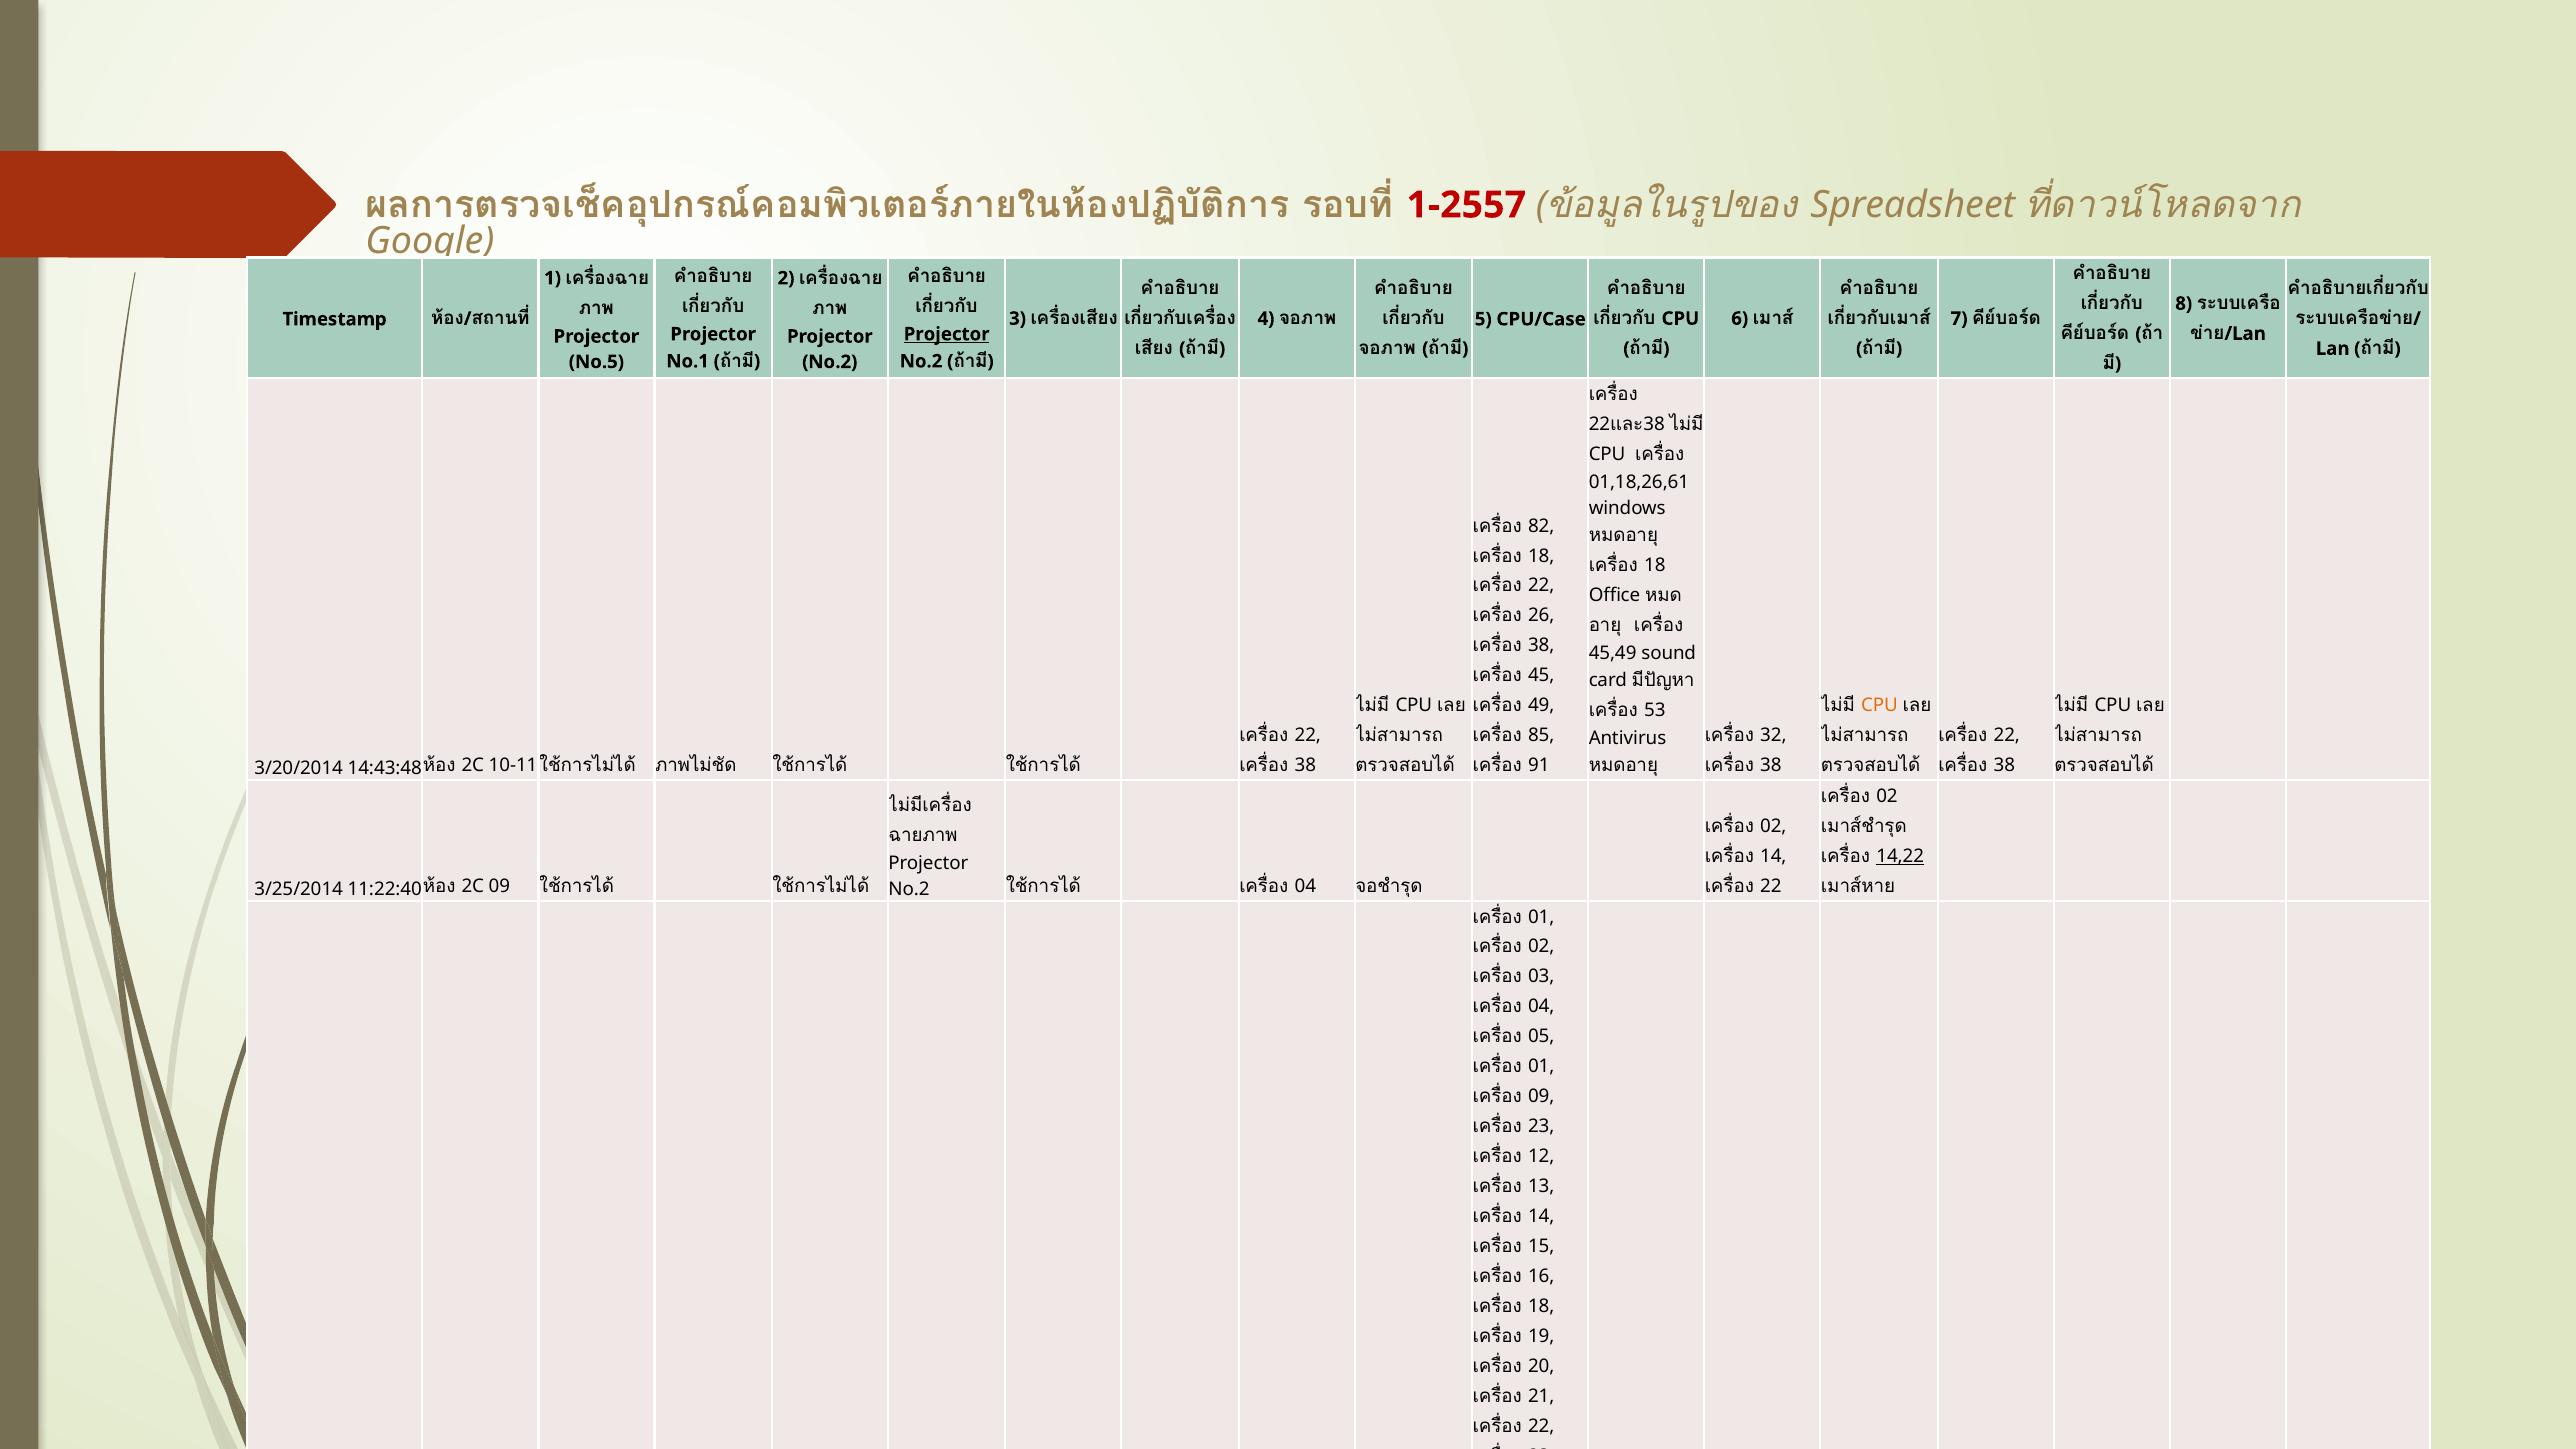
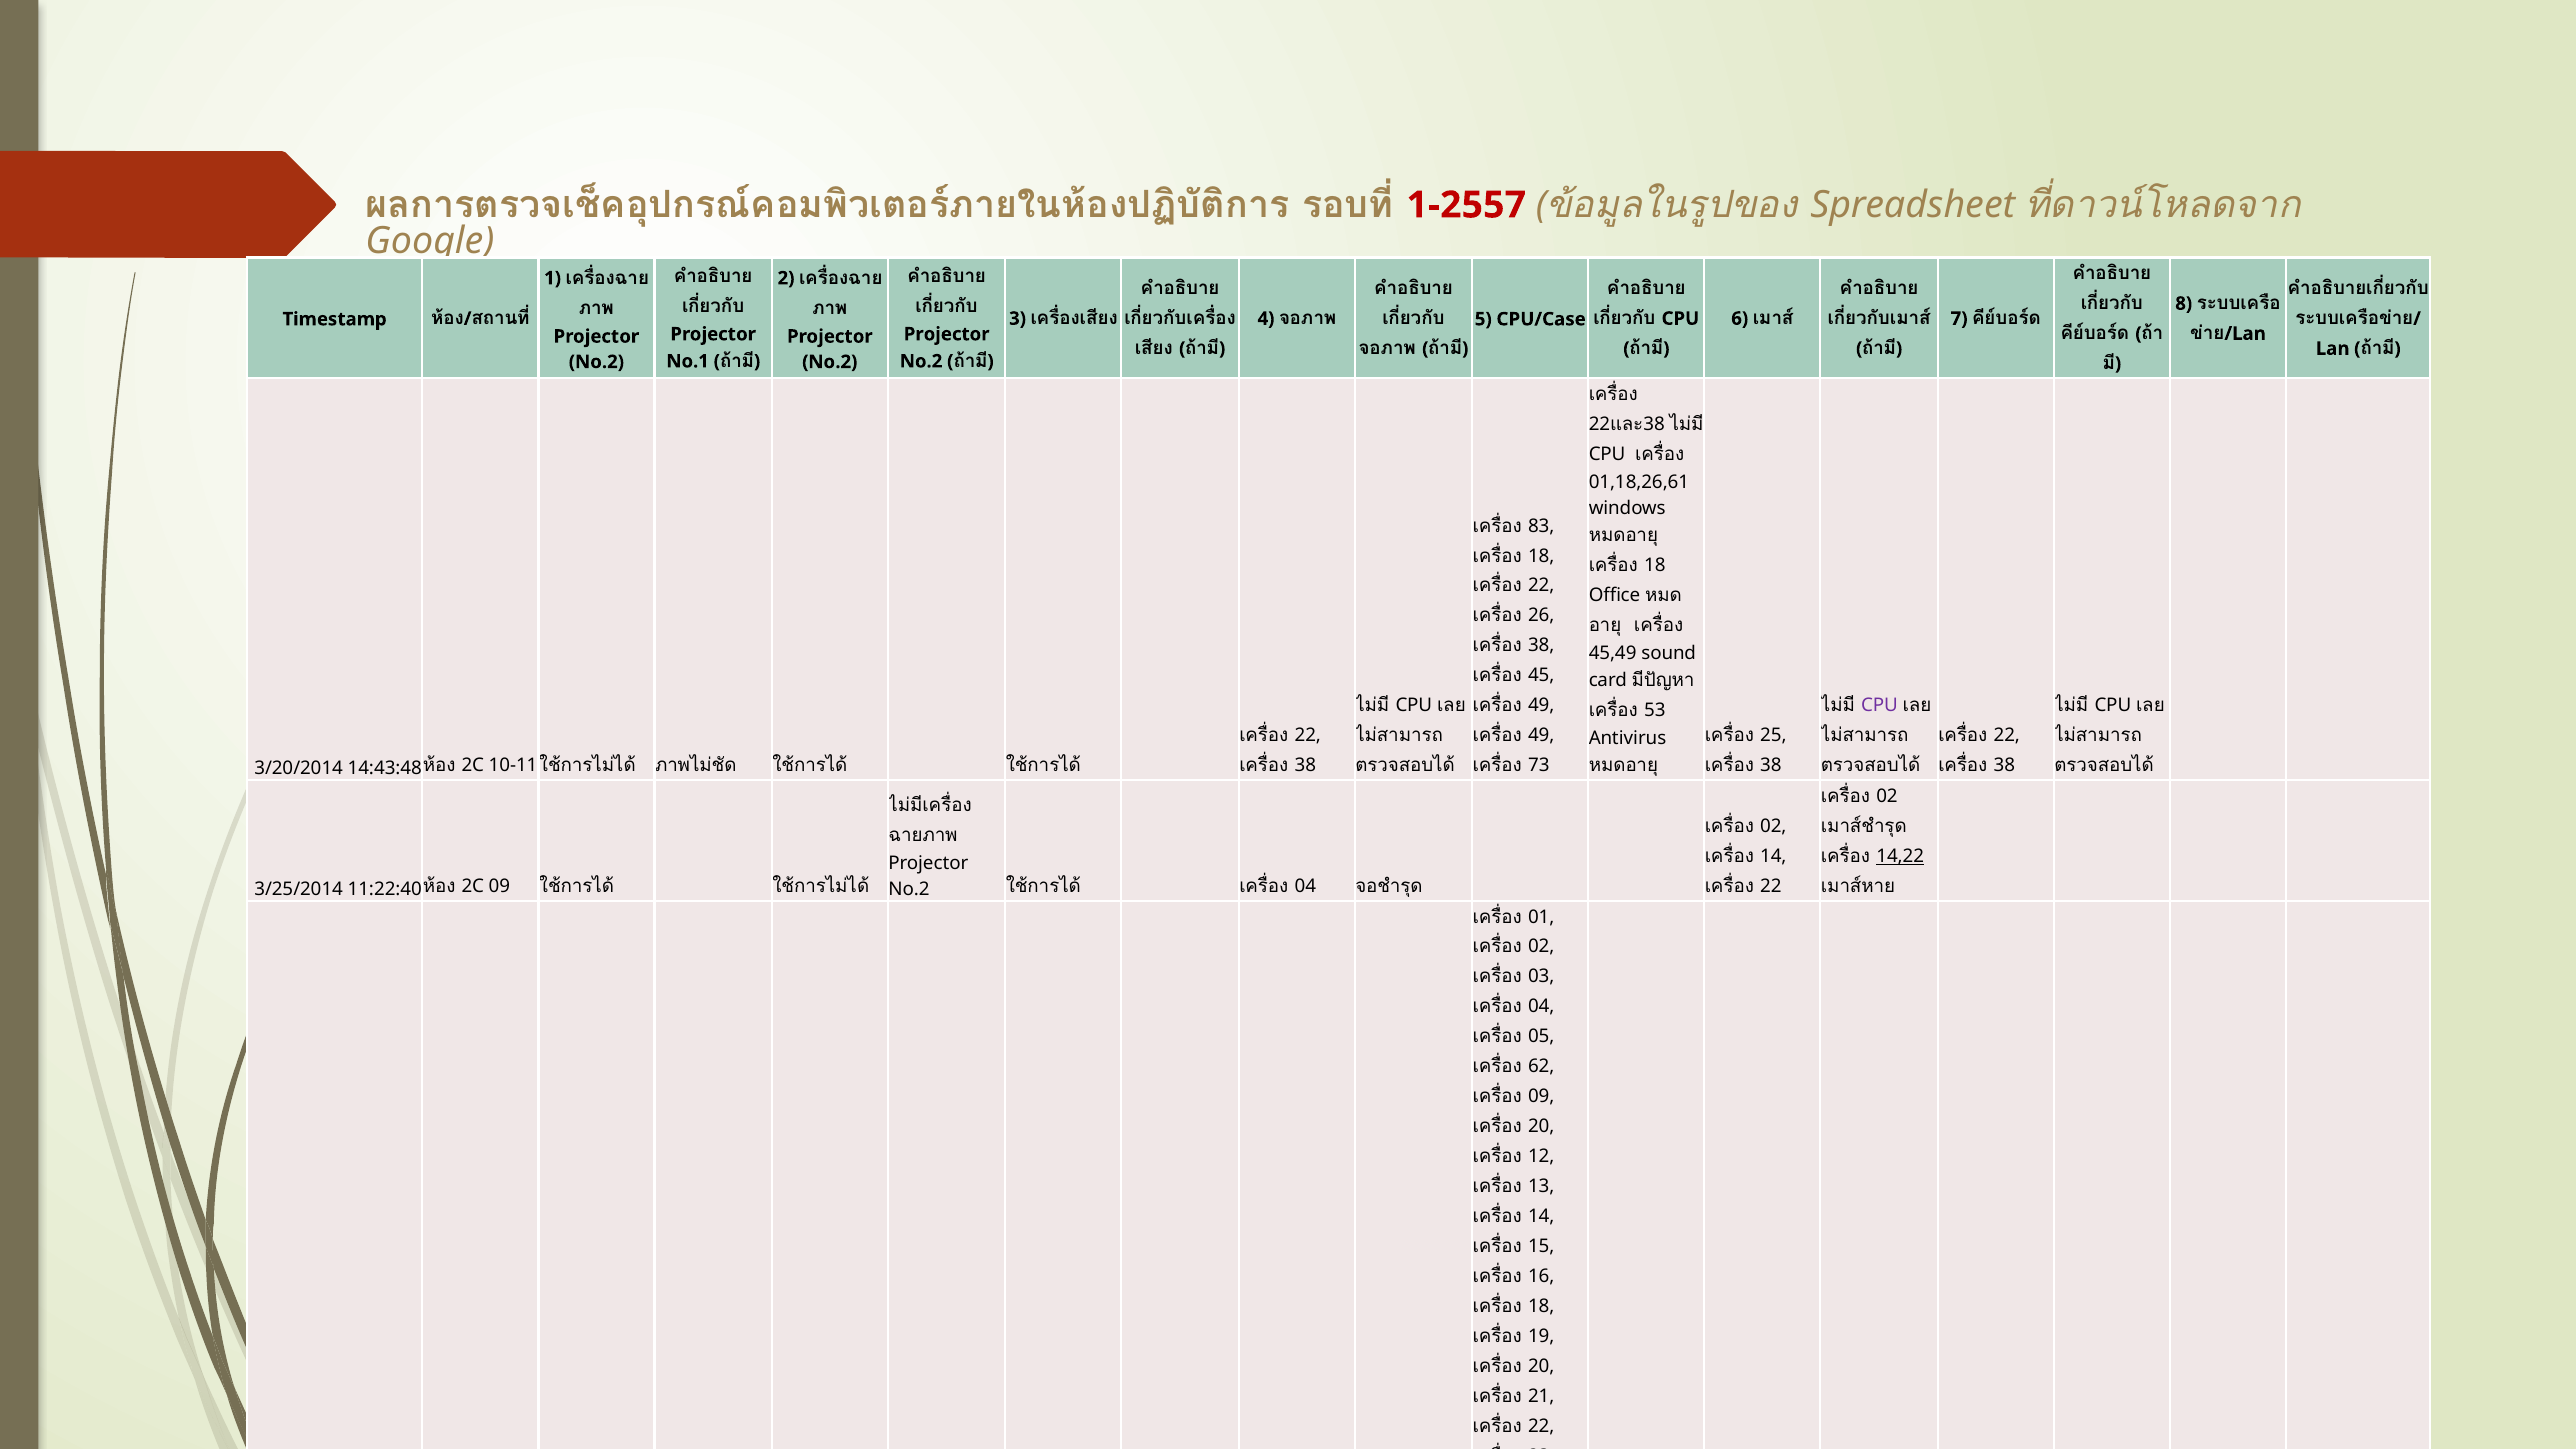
Projector underline: present -> none (947, 334)
No.5: No.5 -> No.2 (596, 362)
82: 82 -> 83 (1541, 526)
CPU colour: orange -> purple (1880, 706)
85: 85 -> 49 (1541, 736)
32: 32 -> 25 (1773, 736)
91: 91 -> 73 (1539, 766)
01: 01 -> 62 (1541, 1067)
23: 23 -> 20 (1541, 1127)
